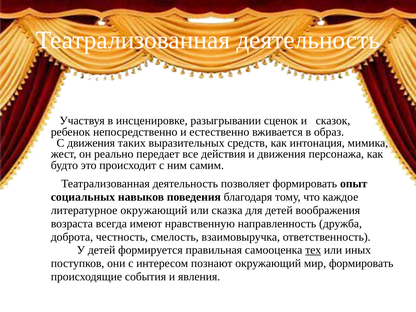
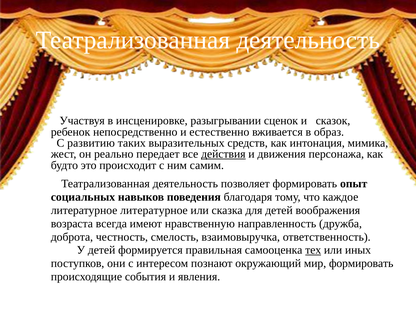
С движения: движения -> развитию (91, 143)
действия underline: none -> present (223, 154)
литературное окружающий: окружающий -> литературное (154, 210)
